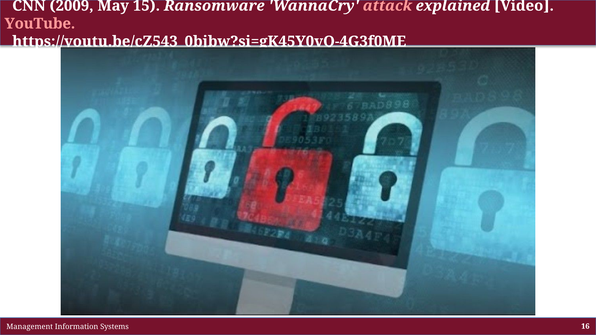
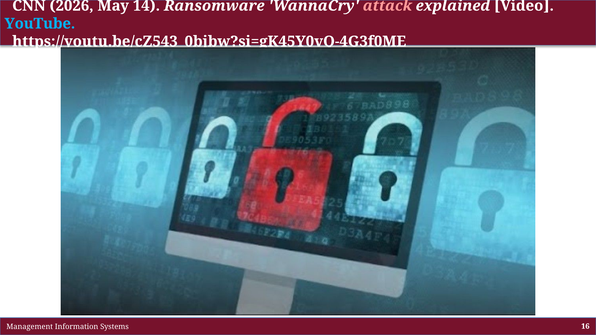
2009: 2009 -> 2026 (72, 6)
15: 15 -> 14 (146, 6)
YouTube colour: pink -> light blue (40, 24)
